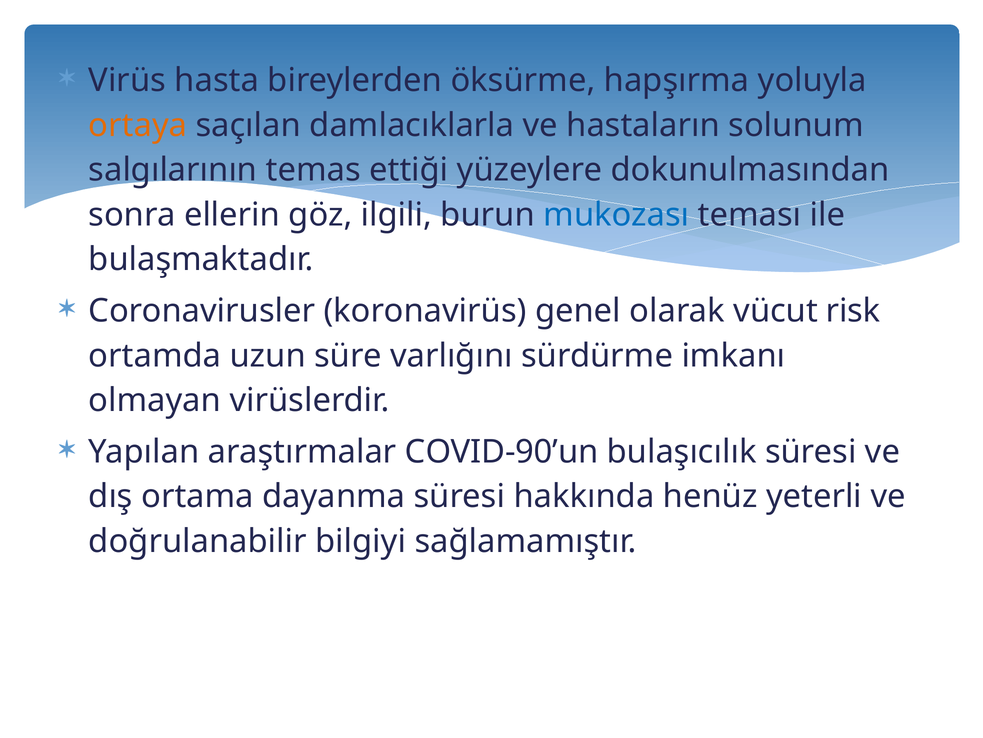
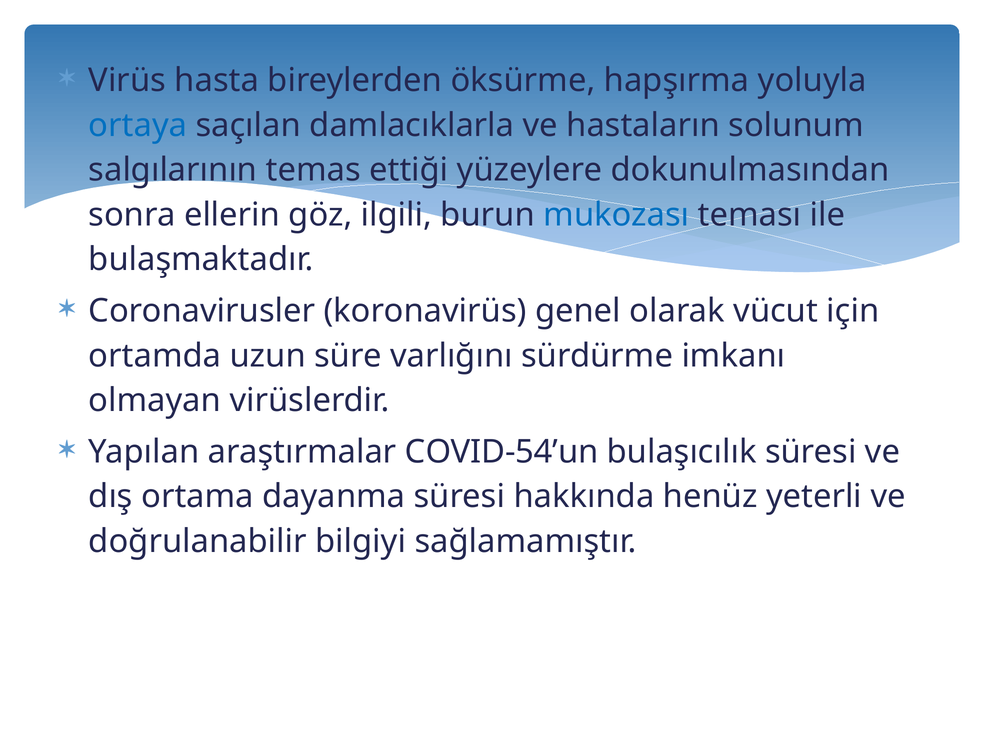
ortaya colour: orange -> blue (138, 125)
risk: risk -> için (853, 311)
COVID-90’un: COVID-90’un -> COVID-54’un (502, 451)
